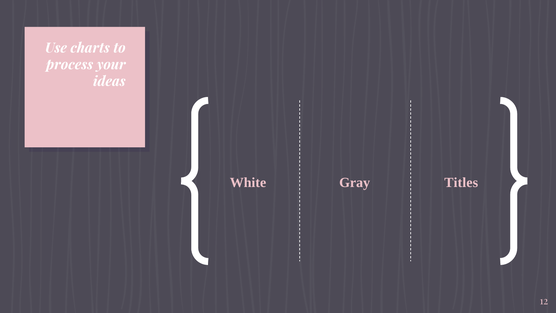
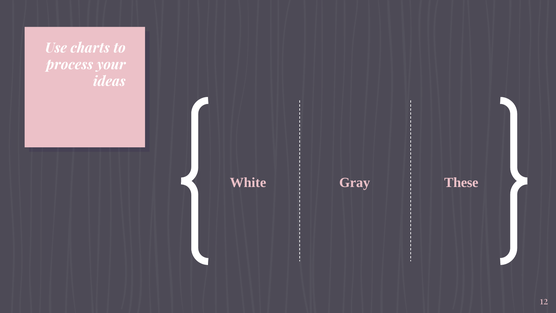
Titles: Titles -> These (461, 182)
